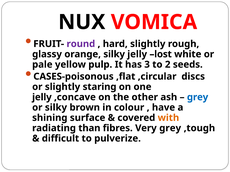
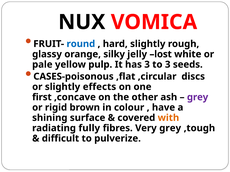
round colour: purple -> blue (81, 44)
to 2: 2 -> 3 (168, 65)
staring: staring -> effects (99, 87)
jelly: jelly -> first (42, 97)
grey colour: blue -> purple (198, 97)
or silky: silky -> rigid (56, 108)
than: than -> fully (89, 128)
